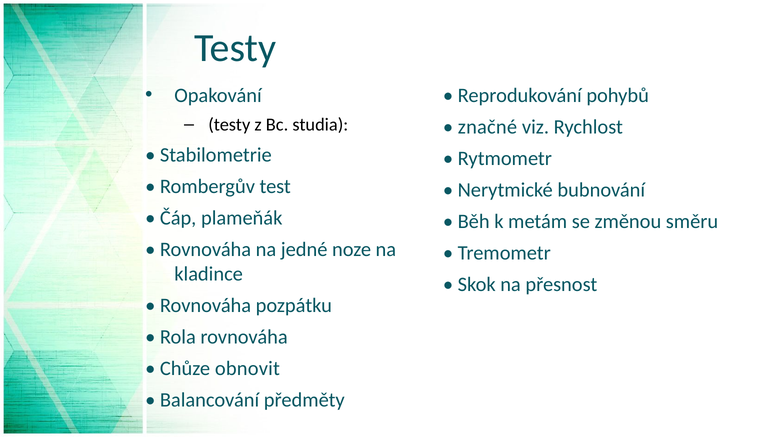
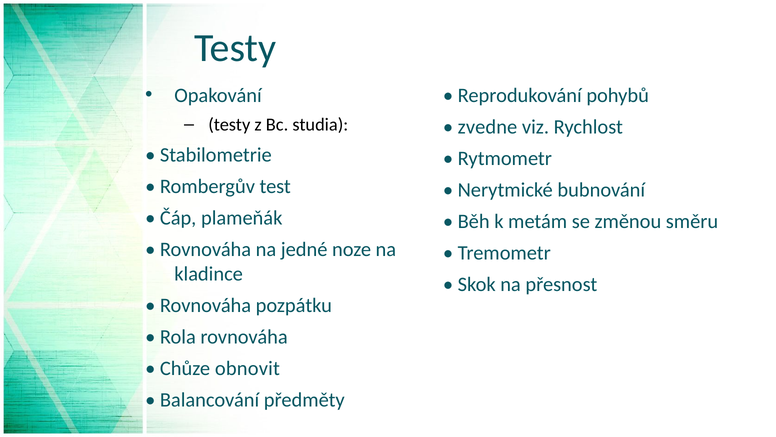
značné: značné -> zvedne (488, 127)
